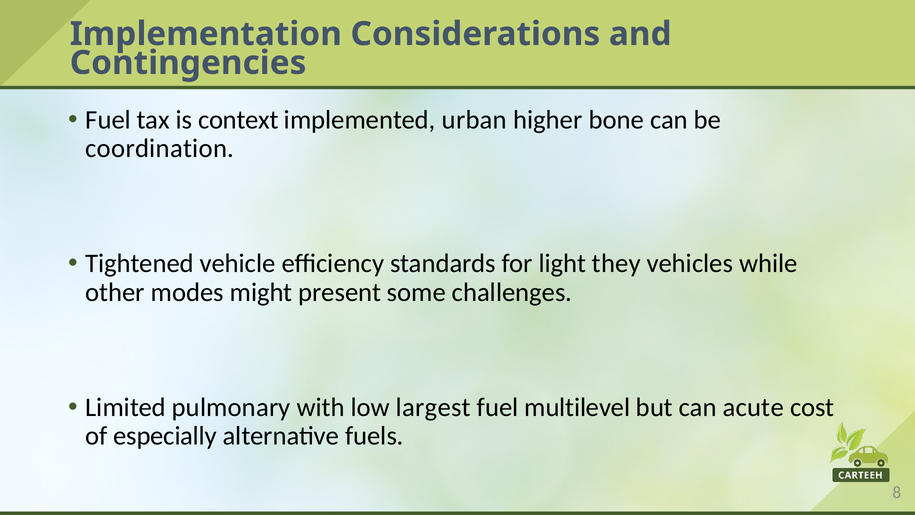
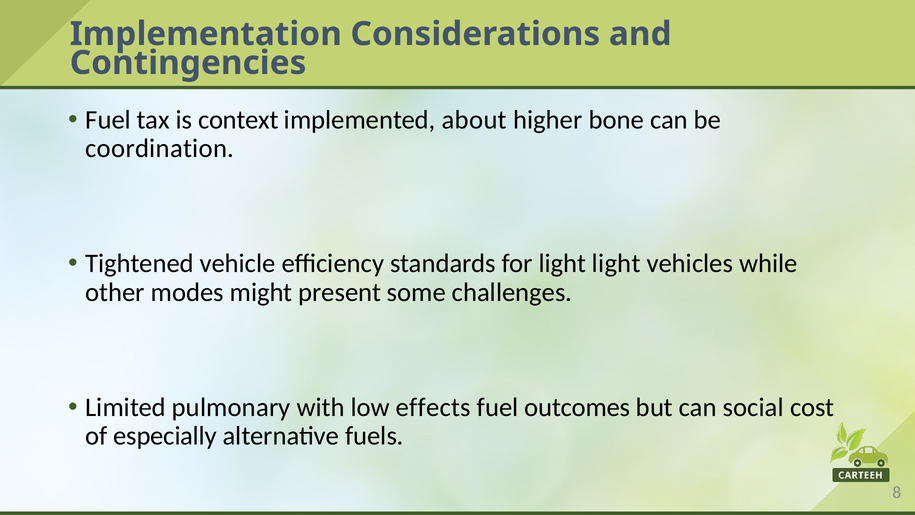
urban: urban -> about (474, 120)
light they: they -> light (616, 263)
largest: largest -> effects (433, 407)
multilevel: multilevel -> outcomes (577, 407)
acute: acute -> social (753, 407)
